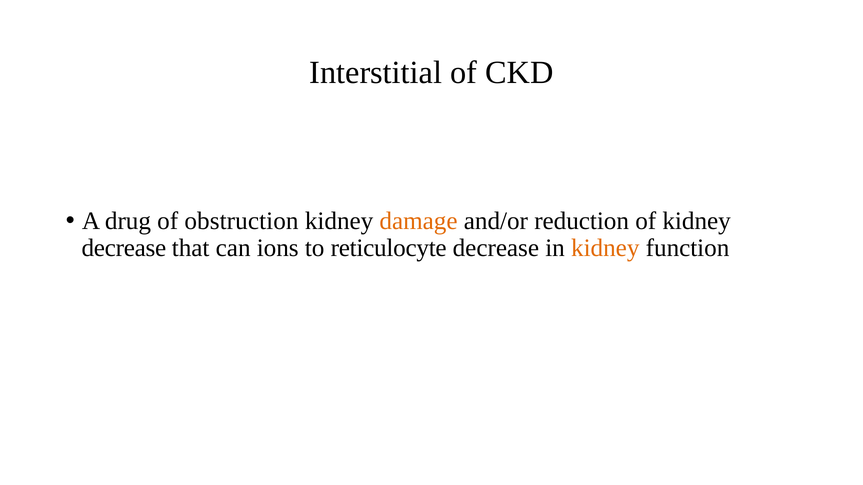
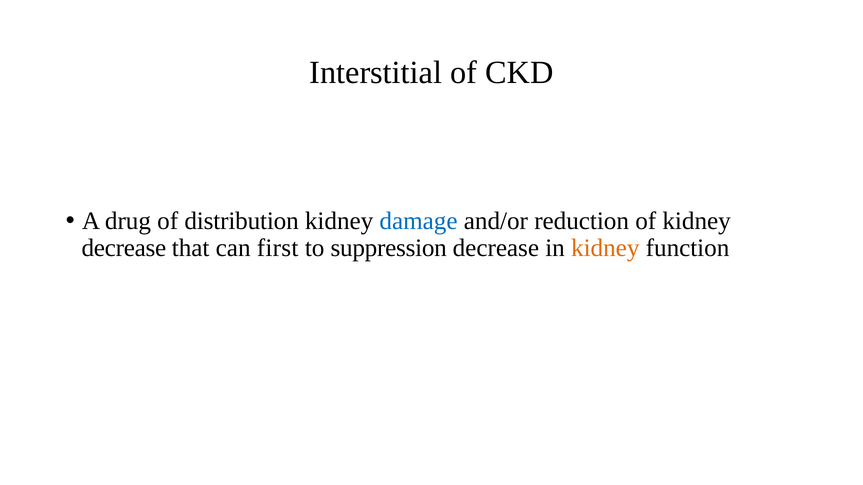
obstruction: obstruction -> distribution (242, 221)
damage colour: orange -> blue (419, 221)
ions: ions -> first (278, 248)
reticulocyte: reticulocyte -> suppression (389, 248)
